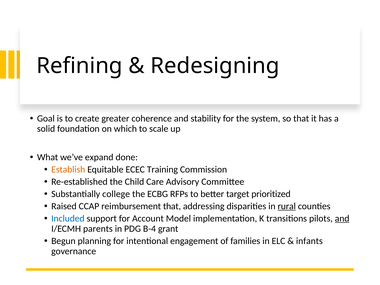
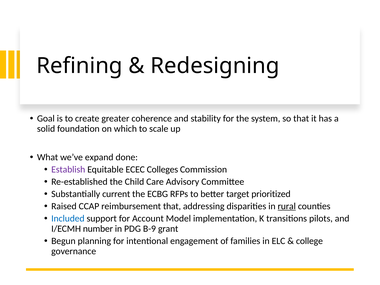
Establish colour: orange -> purple (68, 170)
Training: Training -> Colleges (162, 170)
college: college -> current (116, 194)
and underline: present -> none (342, 218)
parents: parents -> number (98, 229)
B-4: B-4 -> B-9 (149, 229)
infants: infants -> college (309, 241)
